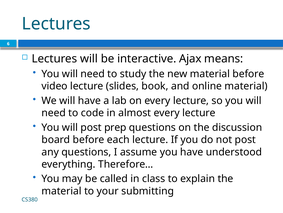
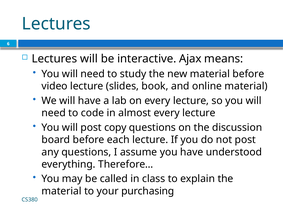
prep: prep -> copy (115, 127)
submitting: submitting -> purchasing (148, 190)
